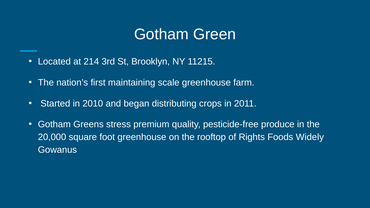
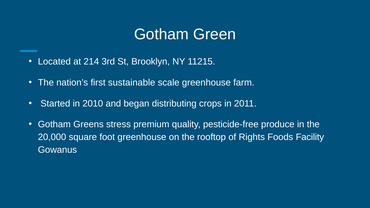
maintaining: maintaining -> sustainable (132, 83)
Widely: Widely -> Facility (310, 137)
